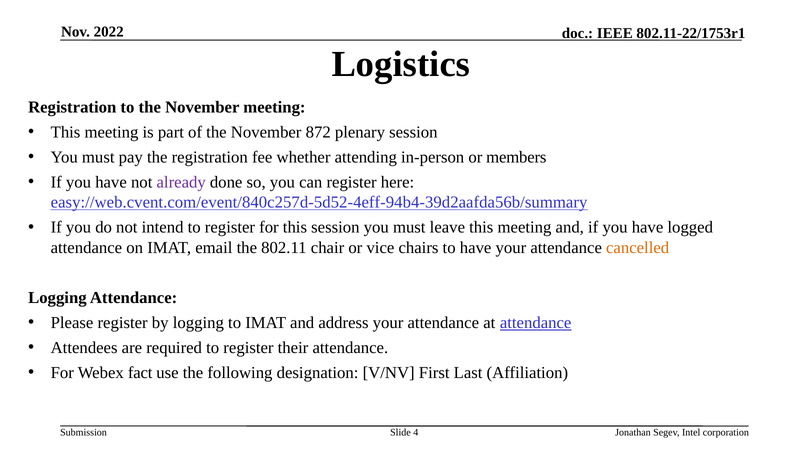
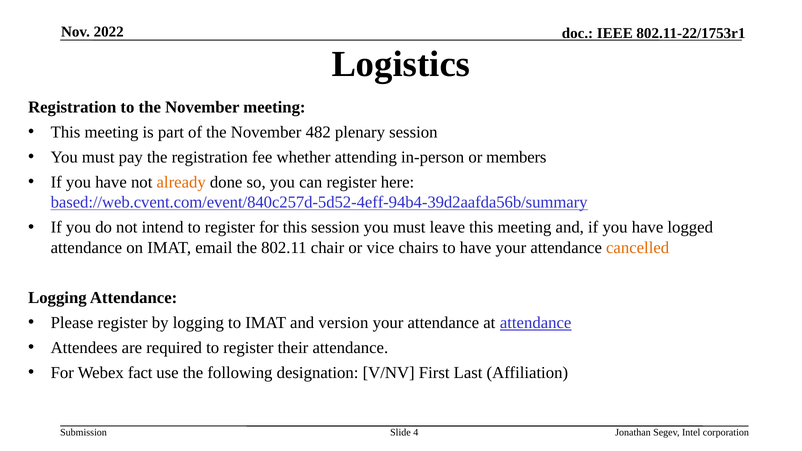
872: 872 -> 482 (318, 132)
already colour: purple -> orange (181, 182)
easy://web.cvent.com/event/840c257d-5d52-4eff-94b4-39d2aafda56b/summary: easy://web.cvent.com/event/840c257d-5d52-4eff-94b4-39d2aafda56b/summary -> based://web.cvent.com/event/840c257d-5d52-4eff-94b4-39d2aafda56b/summary (319, 202)
address: address -> version (343, 323)
